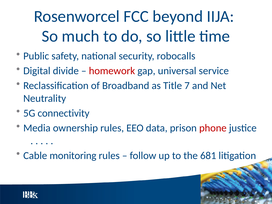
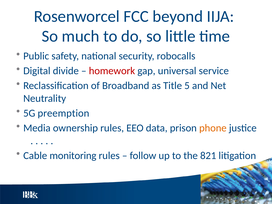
7: 7 -> 5 (187, 86)
connectivity: connectivity -> preemption (63, 113)
phone colour: red -> orange (213, 128)
681: 681 -> 821 (208, 156)
